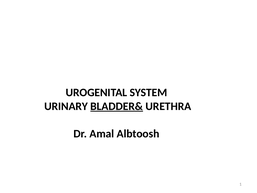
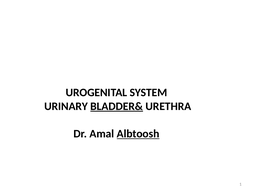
Albtoosh underline: none -> present (138, 134)
